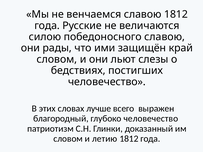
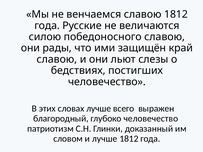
словом: словом -> славою (57, 59)
и летию: летию -> лучше (105, 139)
